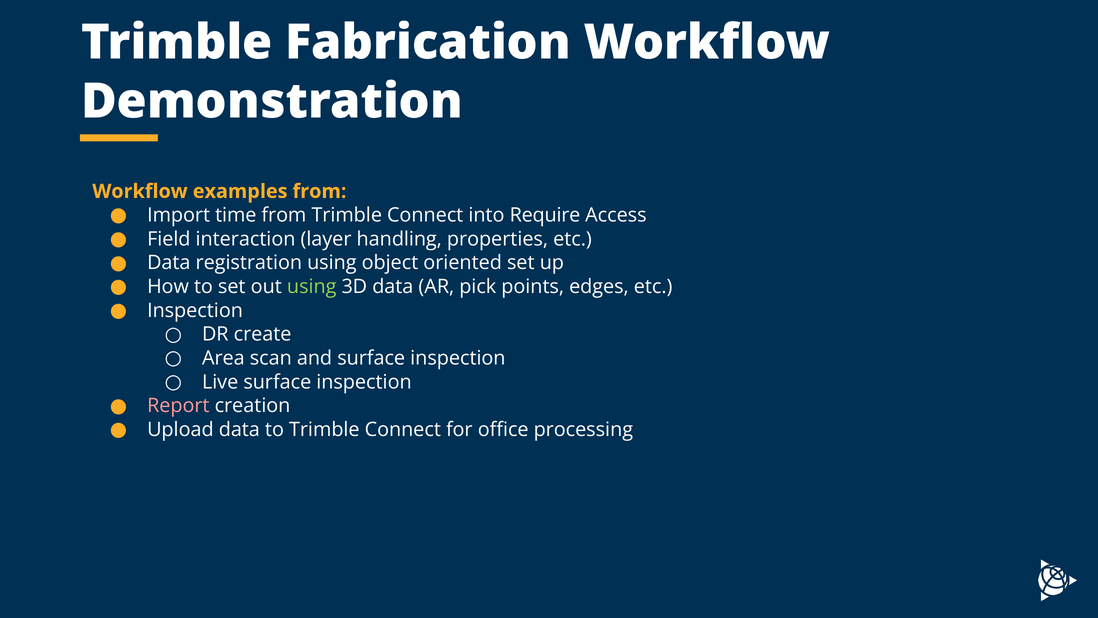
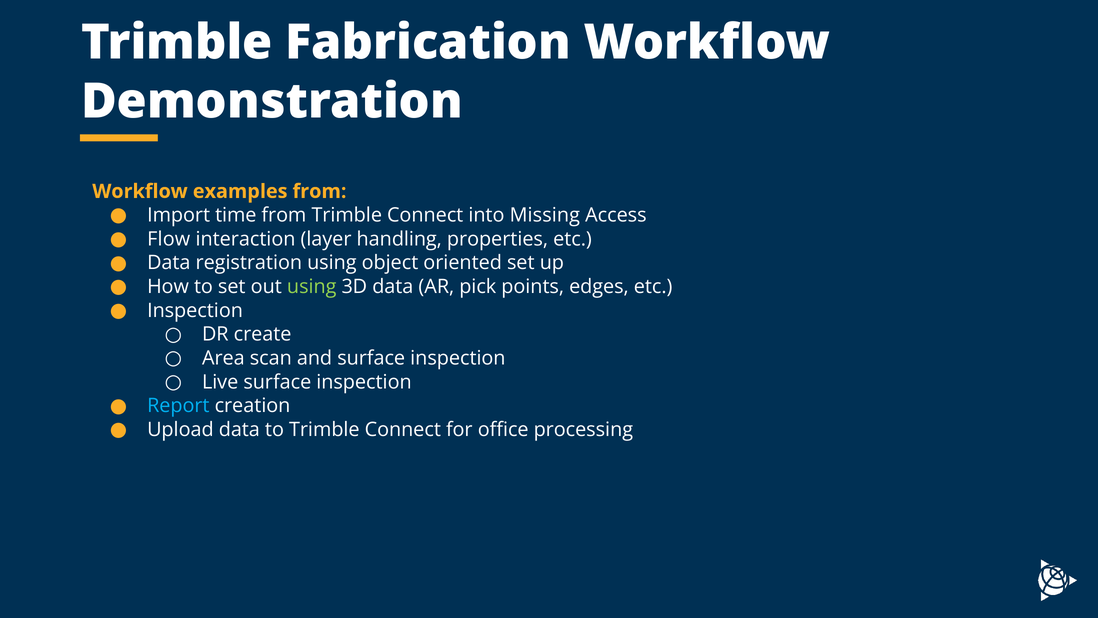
Require: Require -> Missing (545, 215)
Field: Field -> Flow (169, 239)
Report colour: pink -> light blue (178, 406)
